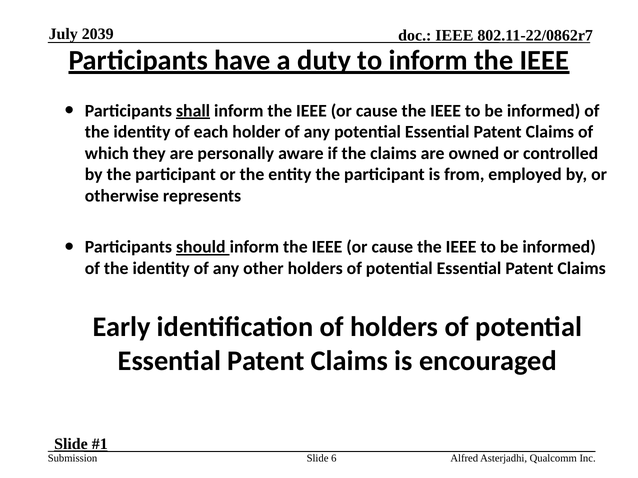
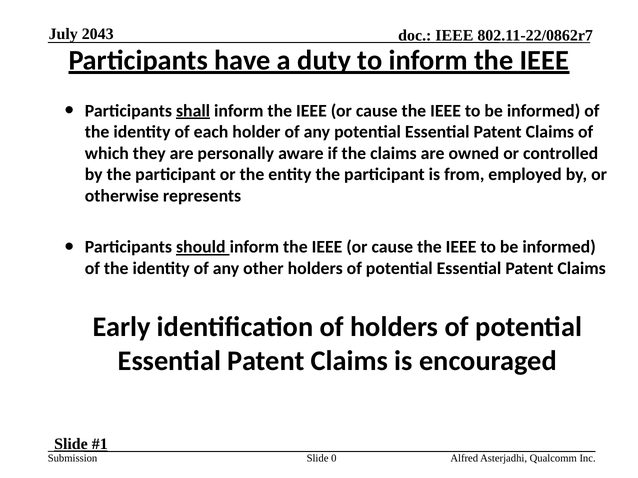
2039: 2039 -> 2043 (98, 34)
6: 6 -> 0 (334, 459)
